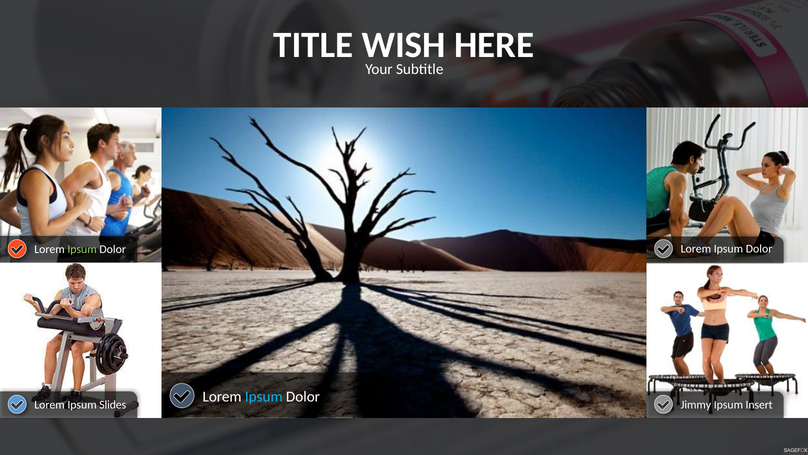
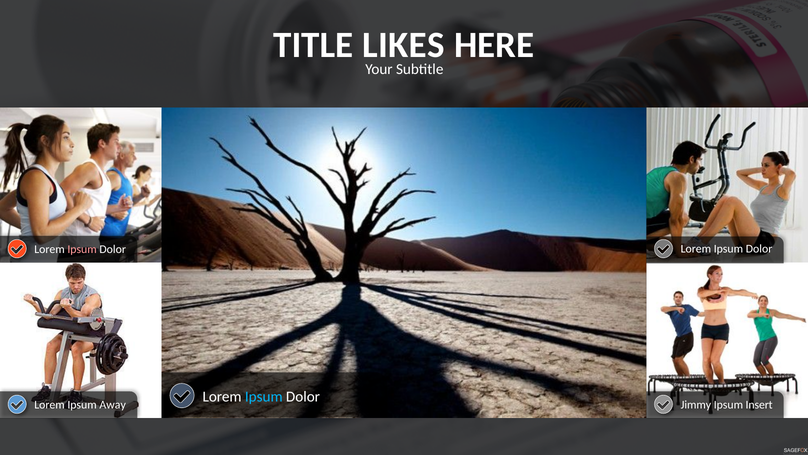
WISH: WISH -> LIKES (404, 45)
Ipsum colour: light green -> pink (82, 249)
Slides: Slides -> Away (113, 404)
